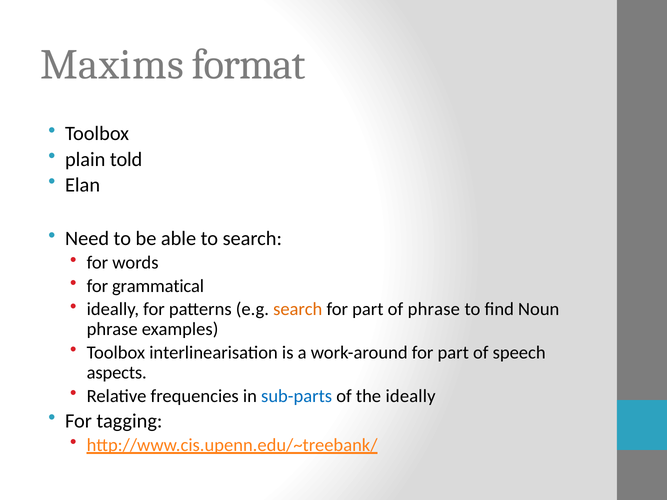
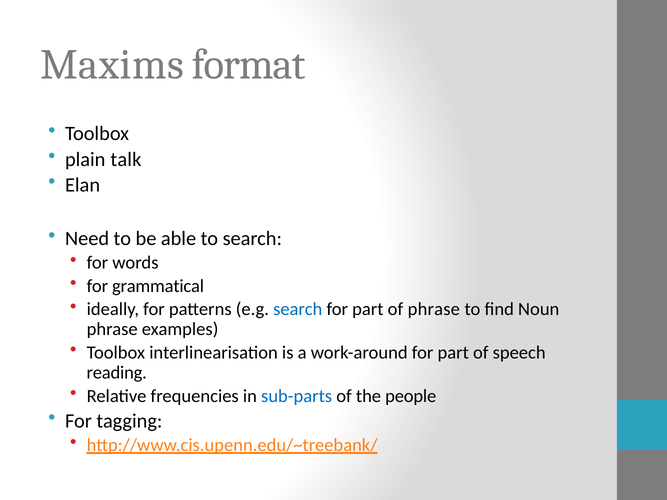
told: told -> talk (126, 159)
search colour: orange -> blue (298, 309)
aspects: aspects -> reading (117, 373)
the ideally: ideally -> people (411, 396)
